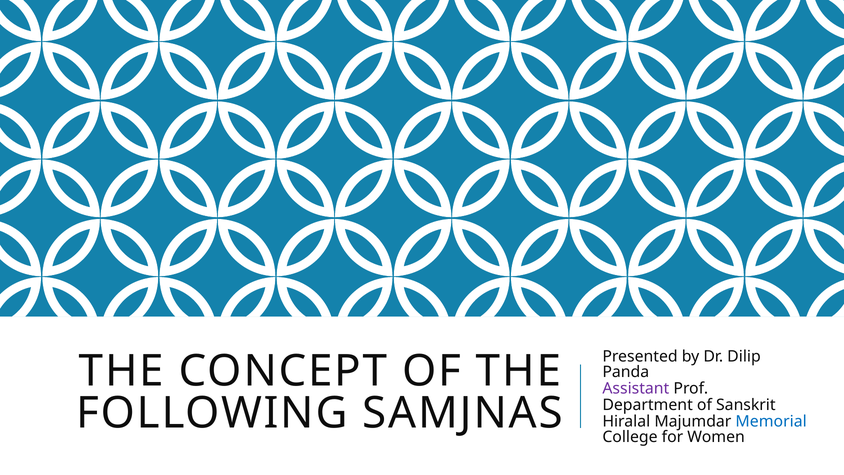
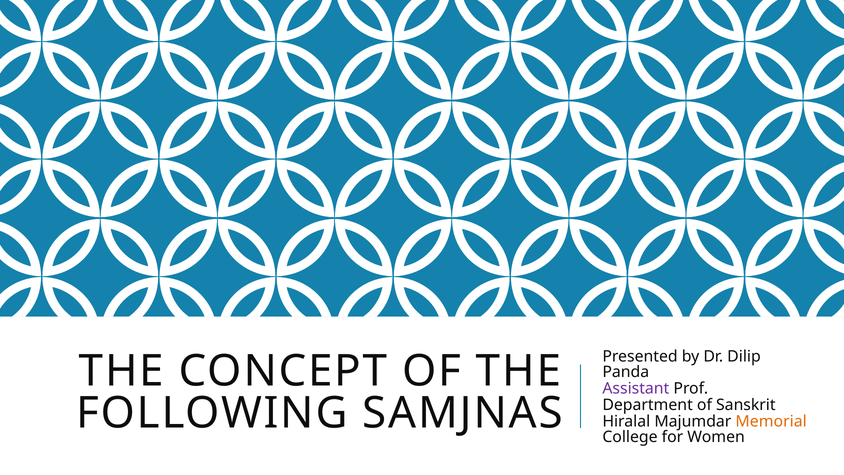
Memorial colour: blue -> orange (771, 421)
